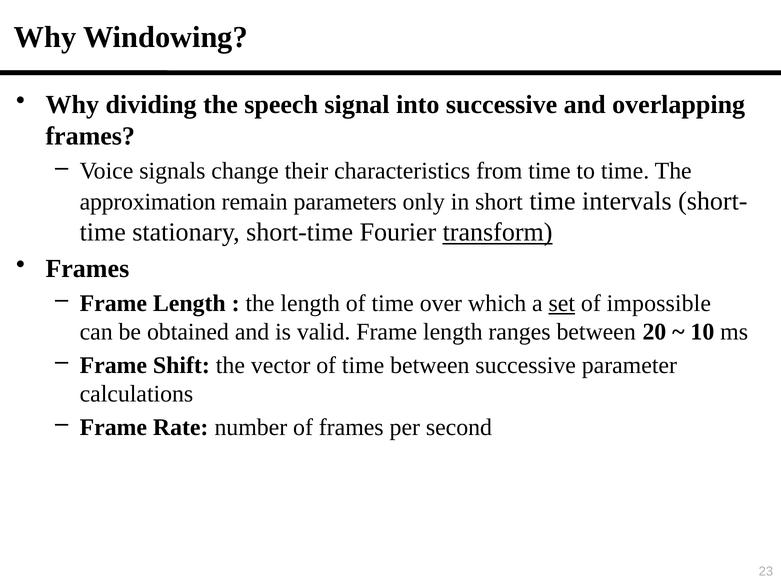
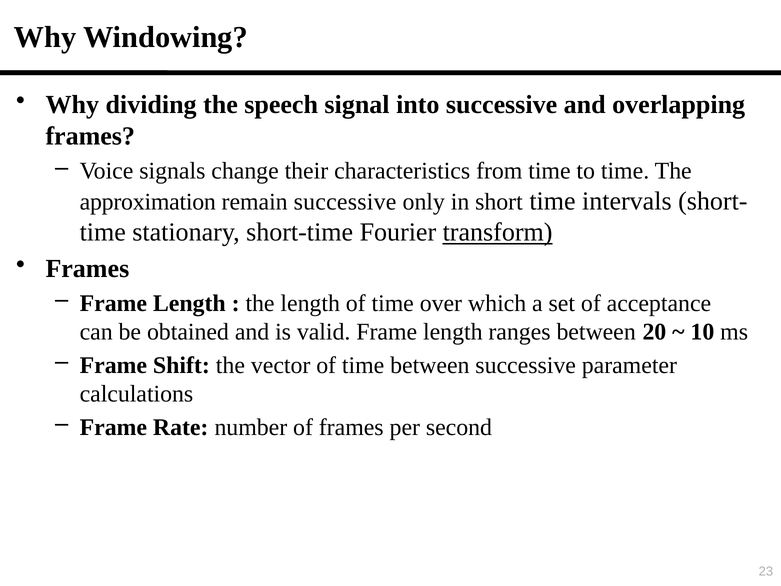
remain parameters: parameters -> successive (345, 202)
set underline: present -> none (562, 303)
impossible: impossible -> acceptance (659, 303)
